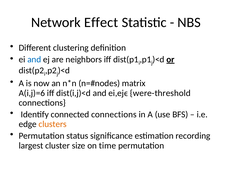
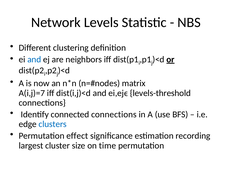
Effect: Effect -> Levels (101, 22)
A(i,j)=6: A(i,j)=6 -> A(i,j)=7 (32, 93)
were-threshold: were-threshold -> levels-threshold (160, 93)
clusters colour: orange -> blue (53, 124)
status: status -> effect (77, 136)
